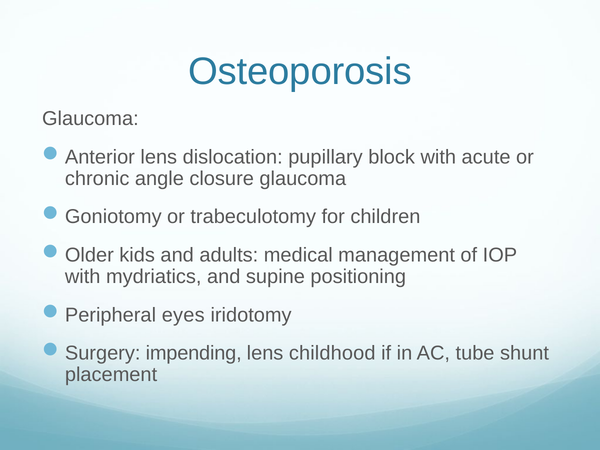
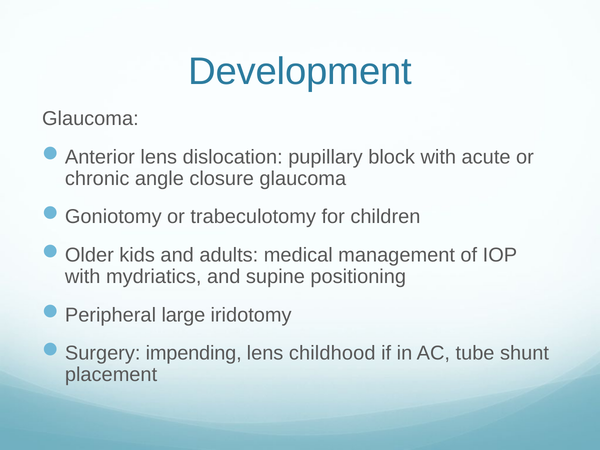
Osteoporosis: Osteoporosis -> Development (300, 71)
eyes: eyes -> large (183, 315)
